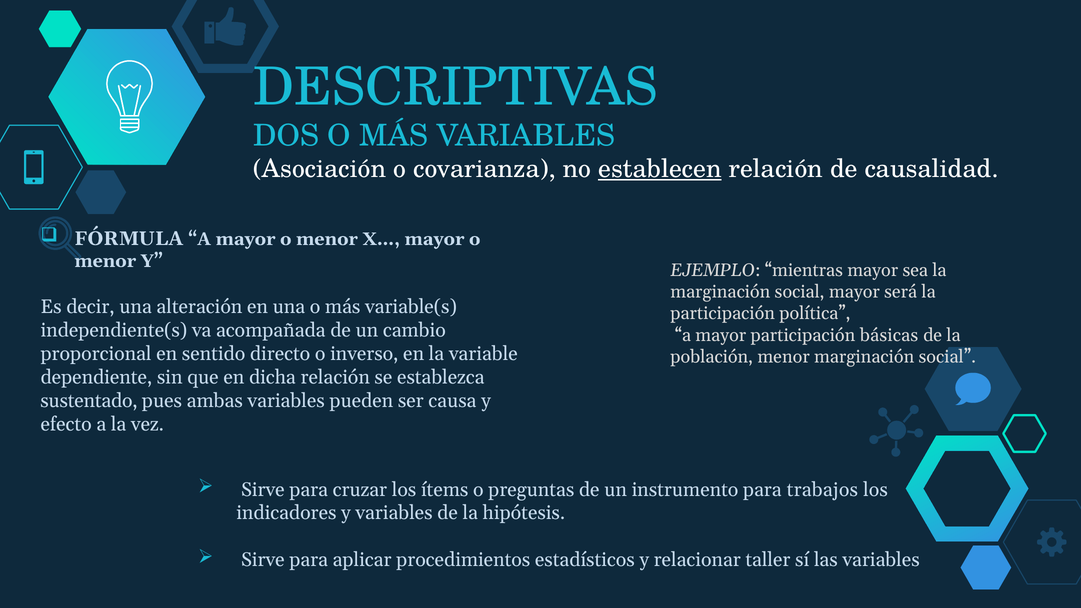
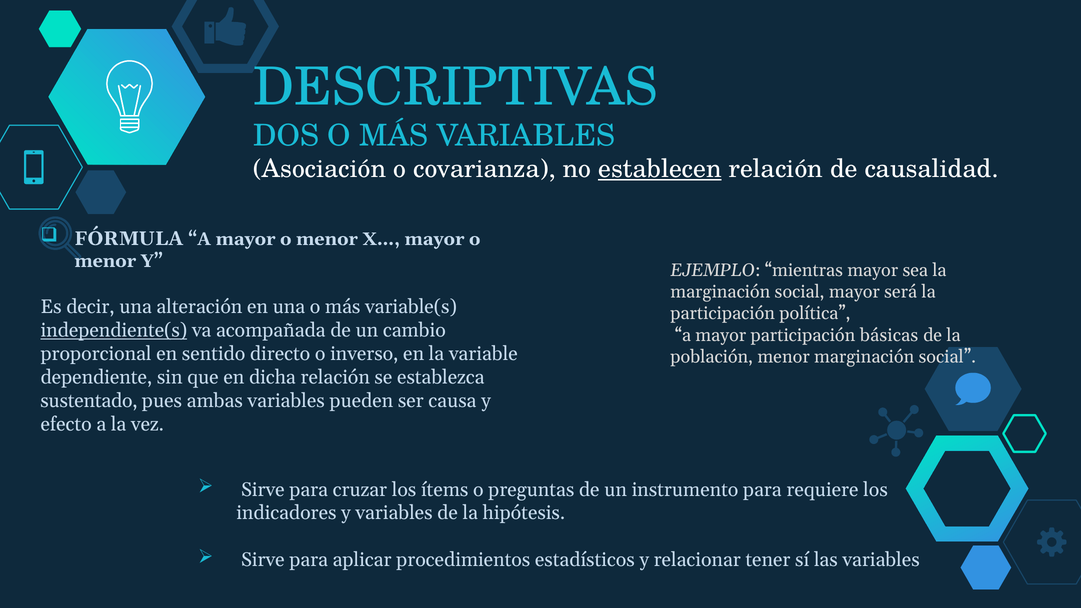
independiente(s underline: none -> present (114, 331)
trabajos: trabajos -> requiere (822, 490)
taller: taller -> tener (768, 560)
